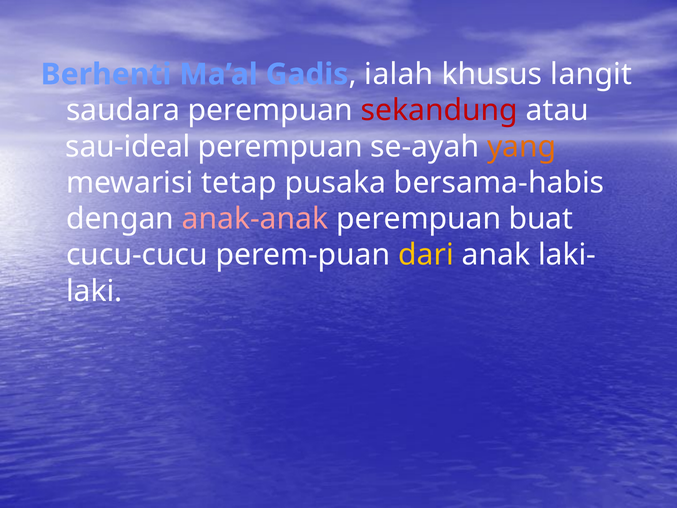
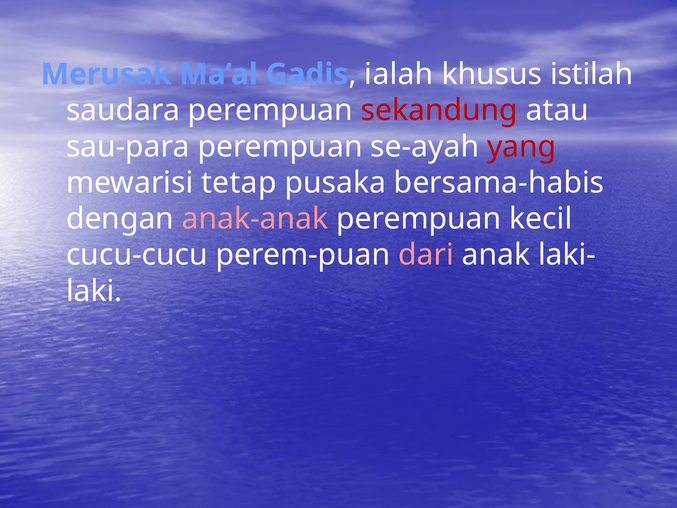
Berhenti: Berhenti -> Merusak (106, 74)
langit: langit -> istilah (592, 74)
sau-ideal: sau-ideal -> sau-para (128, 147)
yang colour: orange -> red (522, 147)
buat: buat -> kecil (541, 219)
dari colour: yellow -> pink (426, 255)
